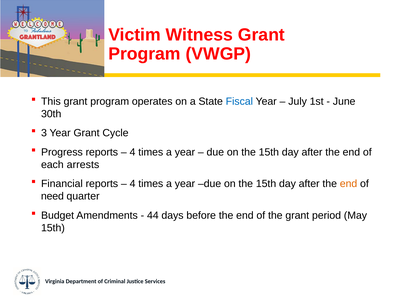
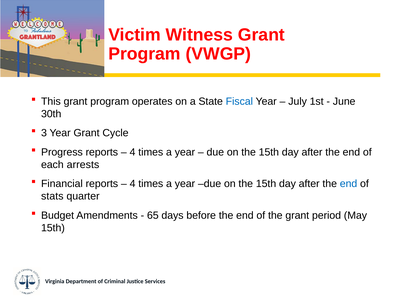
end colour: orange -> blue (349, 184)
need: need -> stats (52, 196)
44: 44 -> 65 (153, 215)
